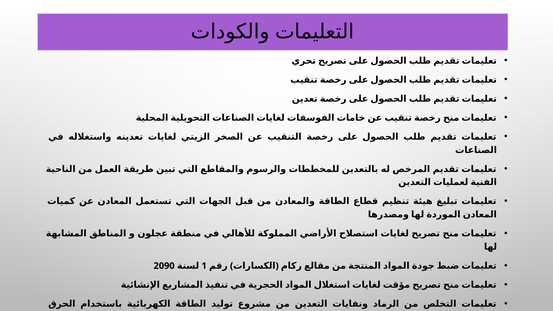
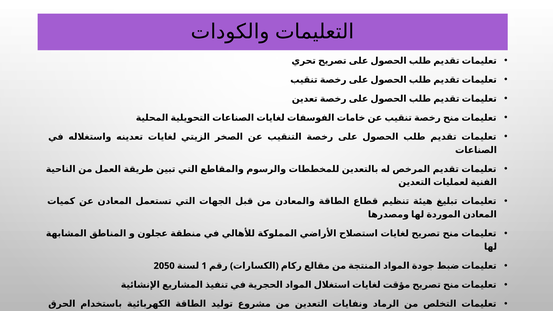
2090: 2090 -> 2050 (164, 266)
